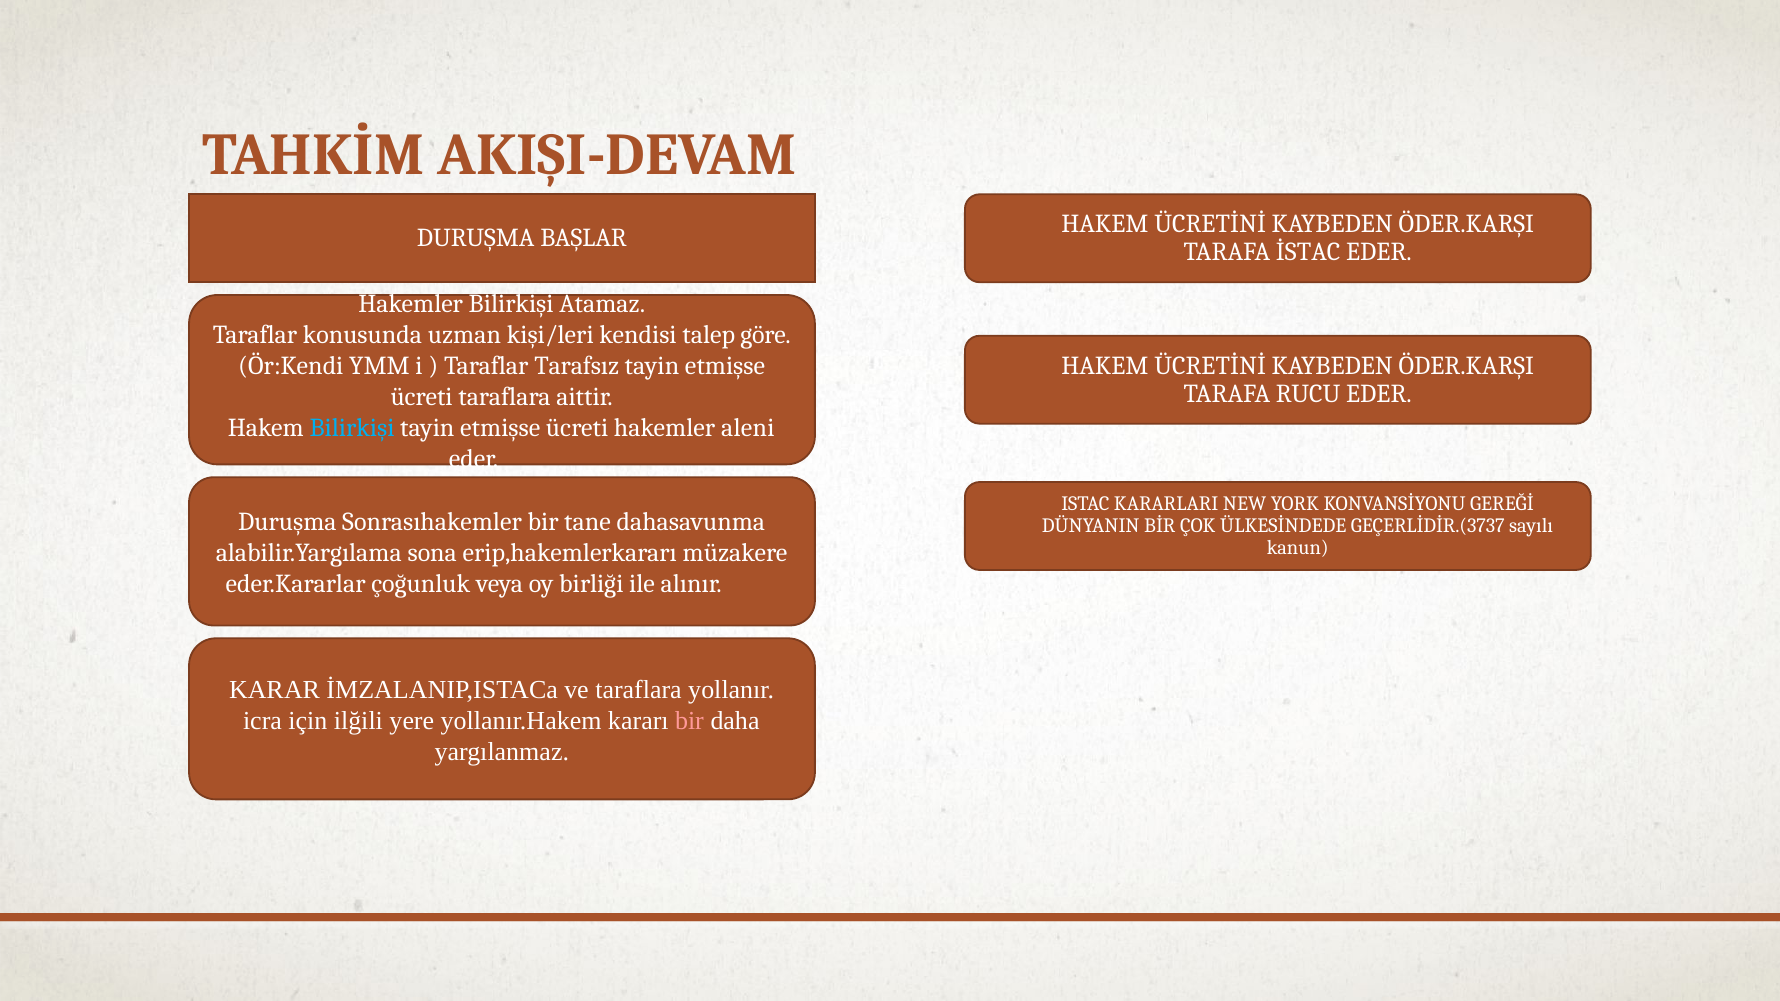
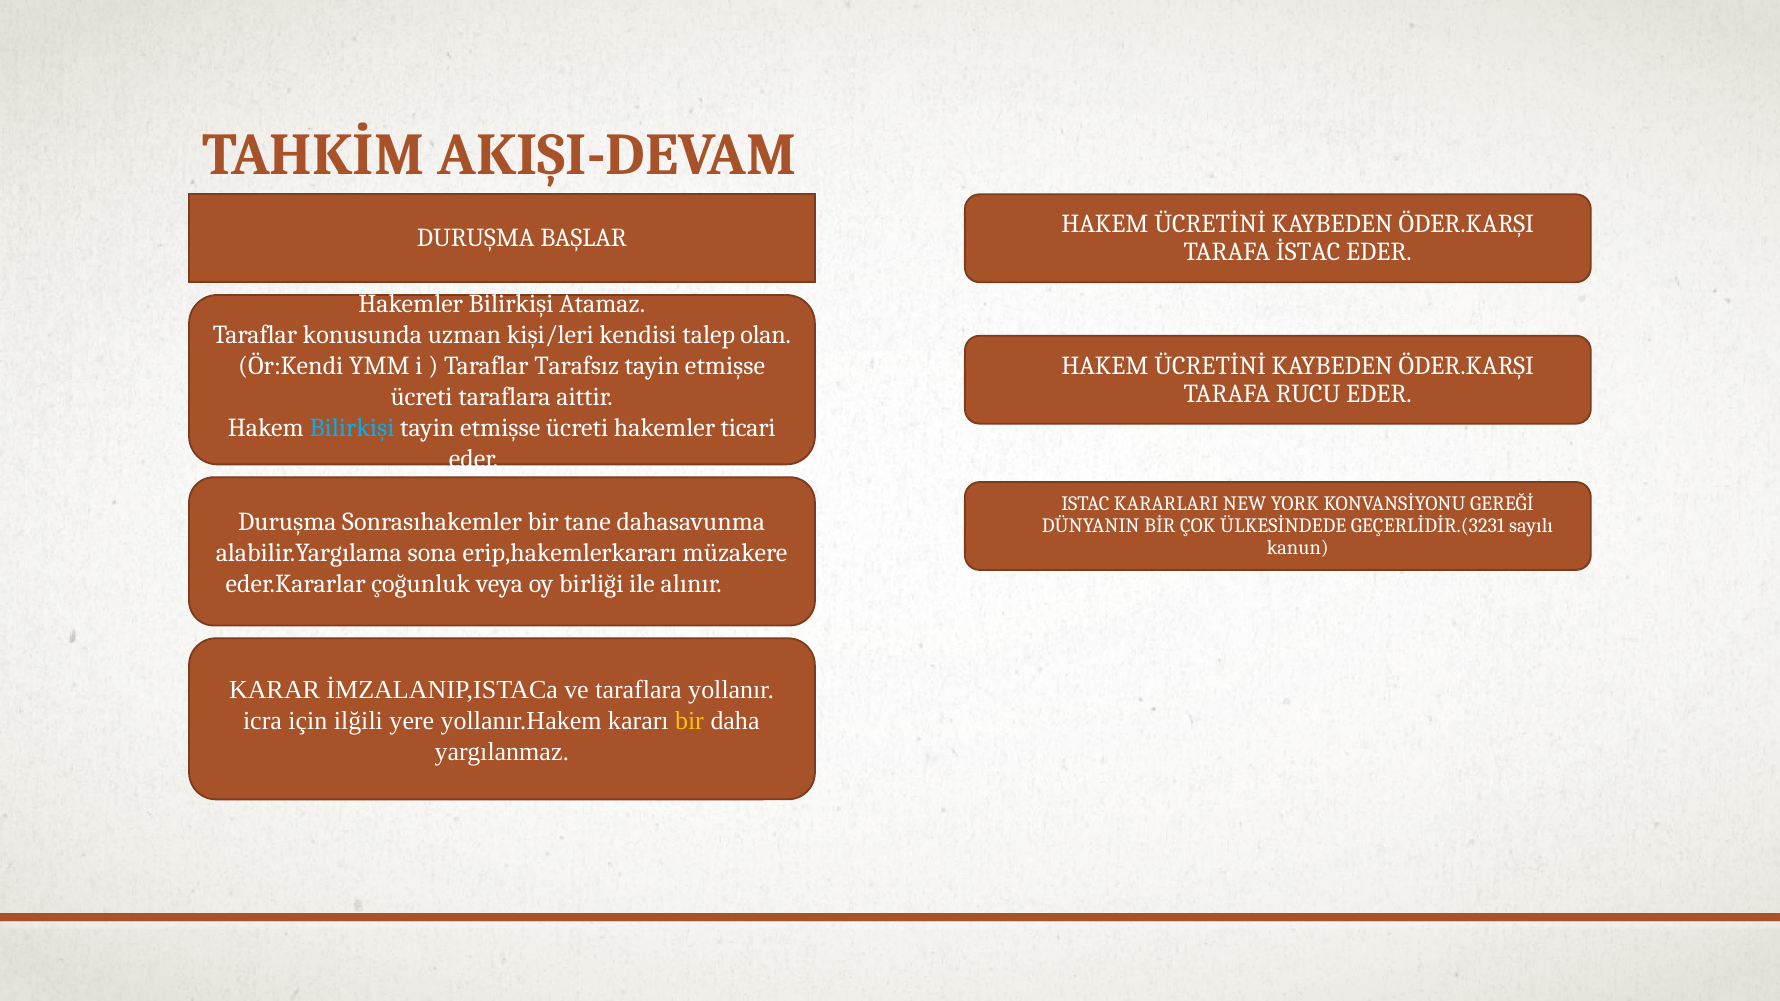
göre: göre -> olan (766, 335)
aleni: aleni -> ticari (748, 428)
GEÇERLİDİR.(3737: GEÇERLİDİR.(3737 -> GEÇERLİDİR.(3231 (1428, 526)
bir colour: pink -> yellow (689, 721)
